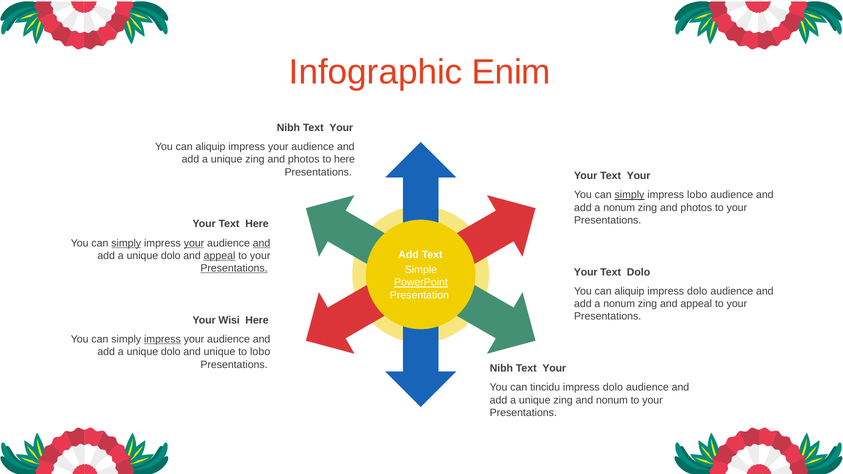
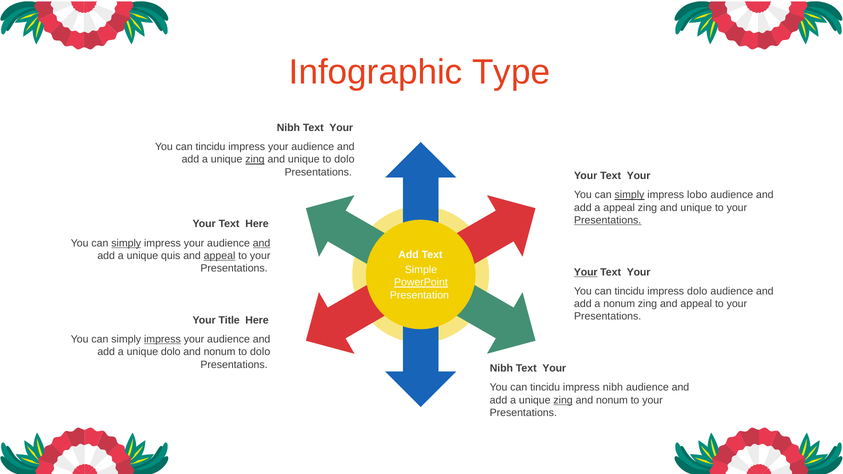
Enim: Enim -> Type (511, 72)
aliquip: aliquip -> tincidu (210, 147)
zing underline: none -> present (255, 160)
photos: photos -> unique (304, 160)
here: here -> dolo (344, 160)
nonum: nonum -> appeal (619, 208)
photos: photos -> unique (696, 208)
Presentations underline: none -> present (608, 220)
your underline: present -> none (194, 243)
dolo: dolo -> quis (171, 256)
Presentations underline: present -> none (234, 268)
Your underline: none -> present (586, 272)
Dolo: Dolo -> Your (639, 272)
aliquip: aliquip -> tincidu (630, 291)
Wisi: Wisi -> Title (229, 320)
unique: unique -> nonum (220, 352)
lobo: lobo -> dolo (260, 352)
dolo: dolo -> nibh (613, 388)
zing underline: none -> present (563, 400)
